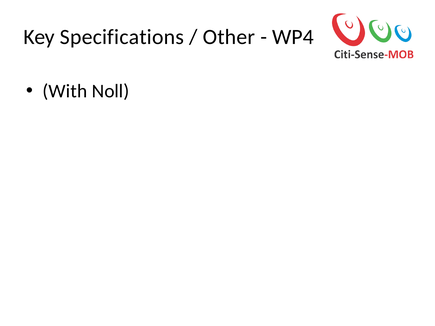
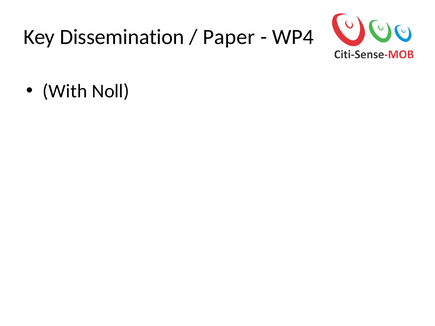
Specifications: Specifications -> Dissemination (122, 37)
Other: Other -> Paper (229, 37)
